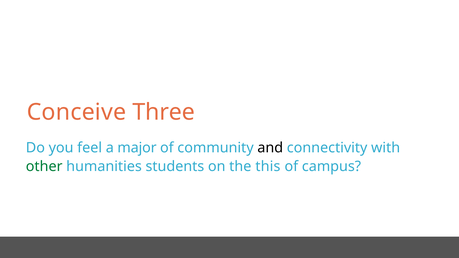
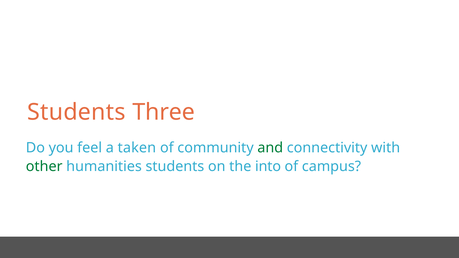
Conceive: Conceive -> Students (76, 112)
major: major -> taken (137, 148)
and colour: black -> green (270, 148)
this: this -> into (268, 166)
